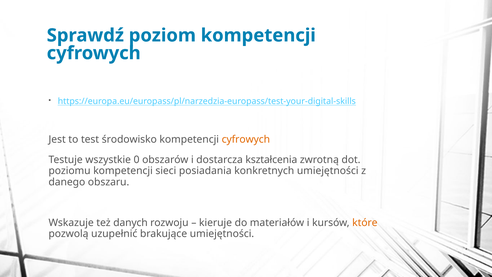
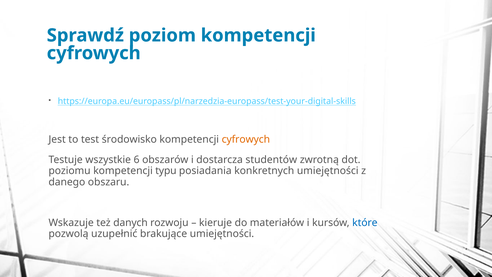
0: 0 -> 6 (137, 160)
kształcenia: kształcenia -> studentów (271, 160)
sieci: sieci -> typu (166, 171)
które colour: orange -> blue (365, 222)
